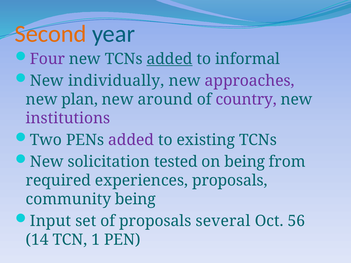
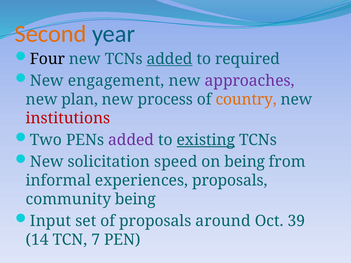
Four colour: purple -> black (47, 59)
informal: informal -> required (248, 59)
individually: individually -> engagement (116, 81)
around: around -> process (165, 100)
country colour: purple -> orange (246, 100)
institutions colour: purple -> red (68, 118)
existing underline: none -> present (206, 140)
tested: tested -> speed (176, 162)
required: required -> informal (58, 181)
several: several -> around (223, 221)
56: 56 -> 39 (296, 221)
1: 1 -> 7 (96, 240)
